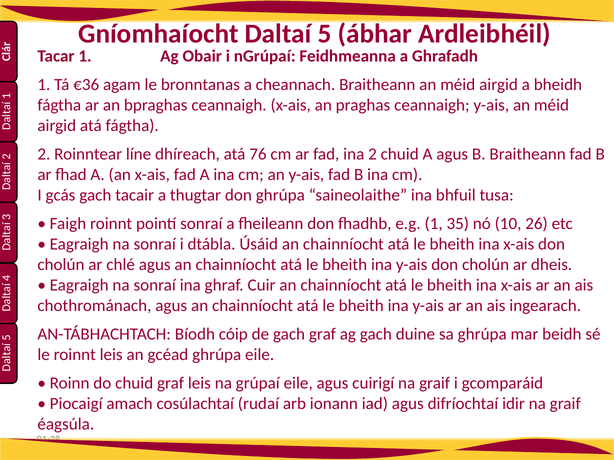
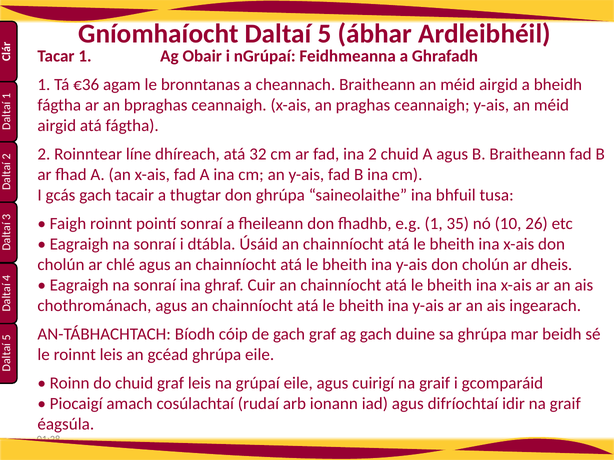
76: 76 -> 32 (258, 154)
